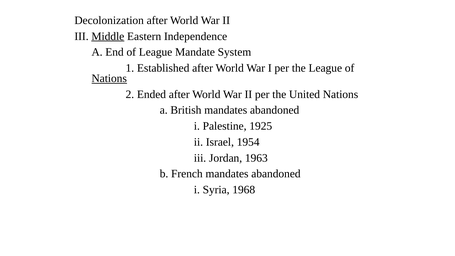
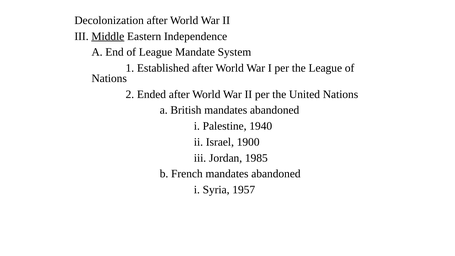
Nations underline: present -> none (109, 78)
1925: 1925 -> 1940 (261, 126)
1954: 1954 -> 1900 (248, 142)
1963: 1963 -> 1985 (256, 158)
1968: 1968 -> 1957 (244, 190)
